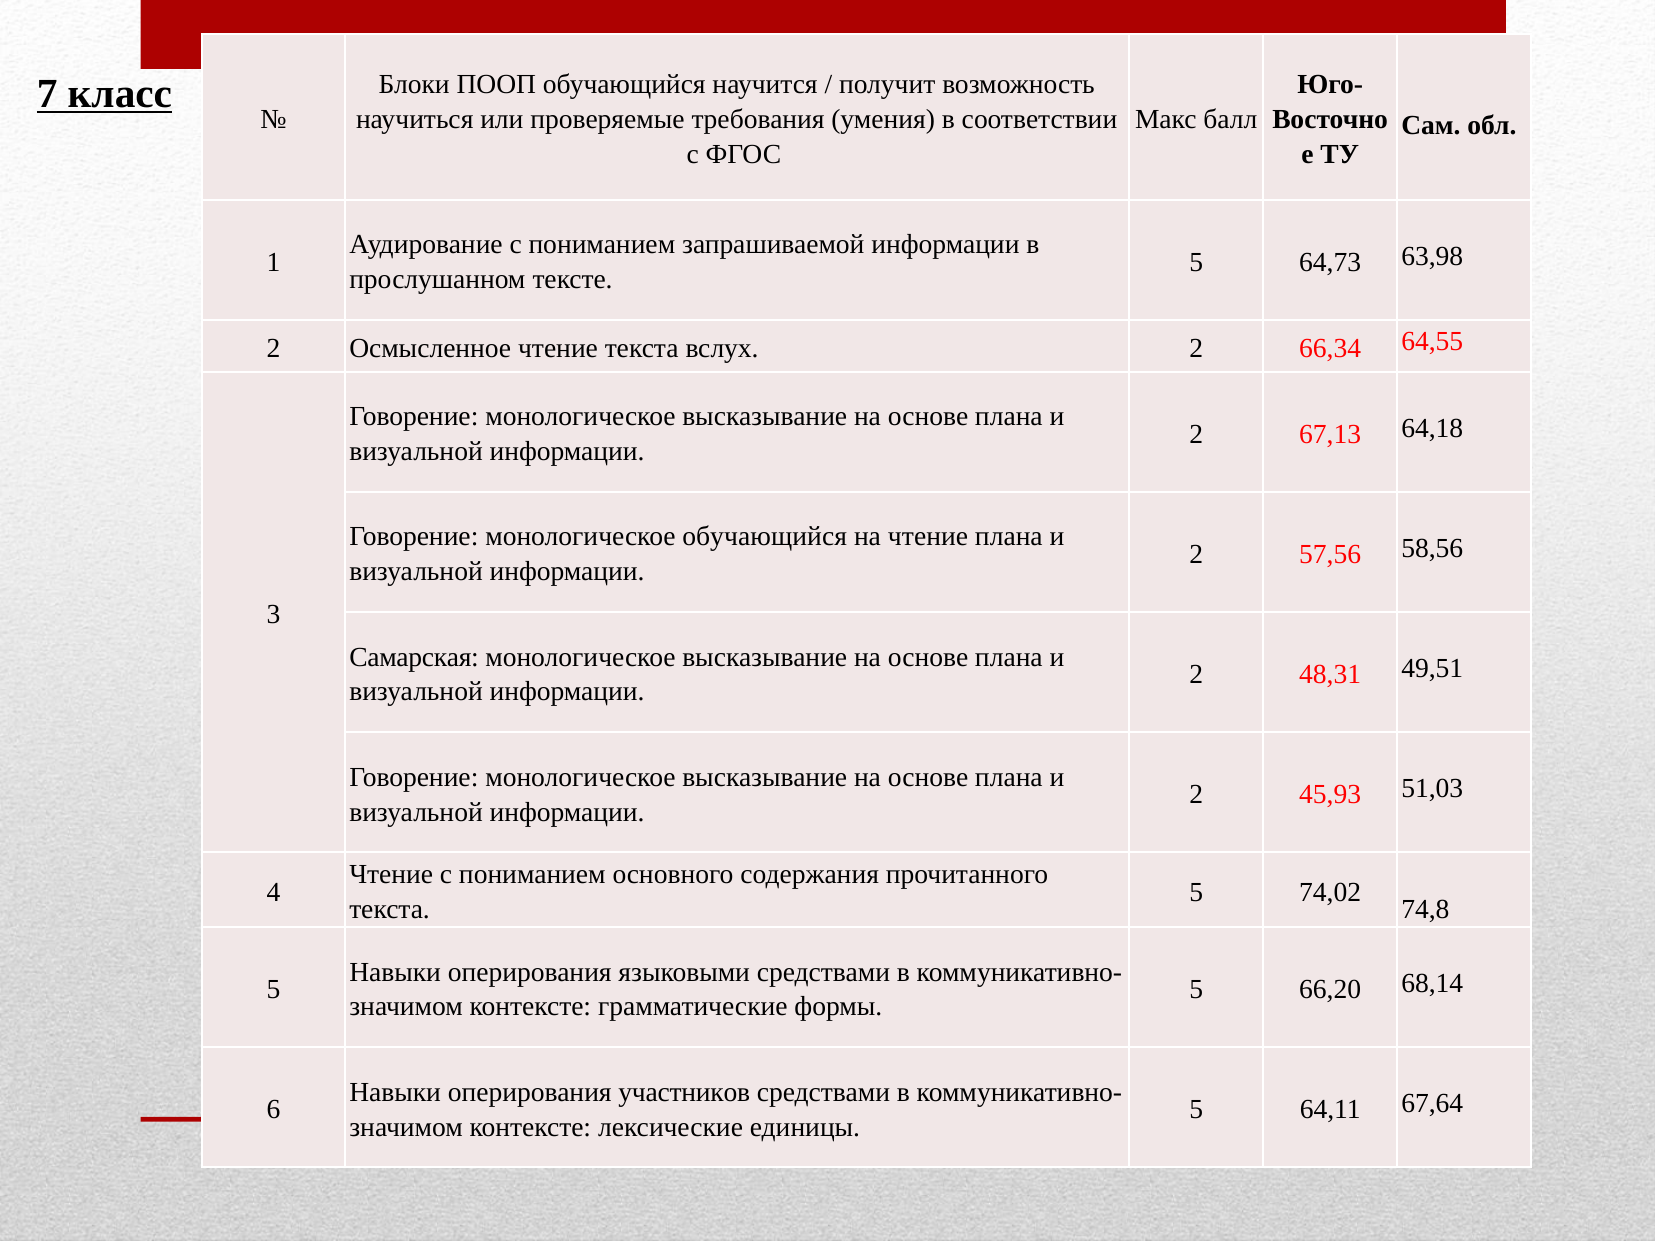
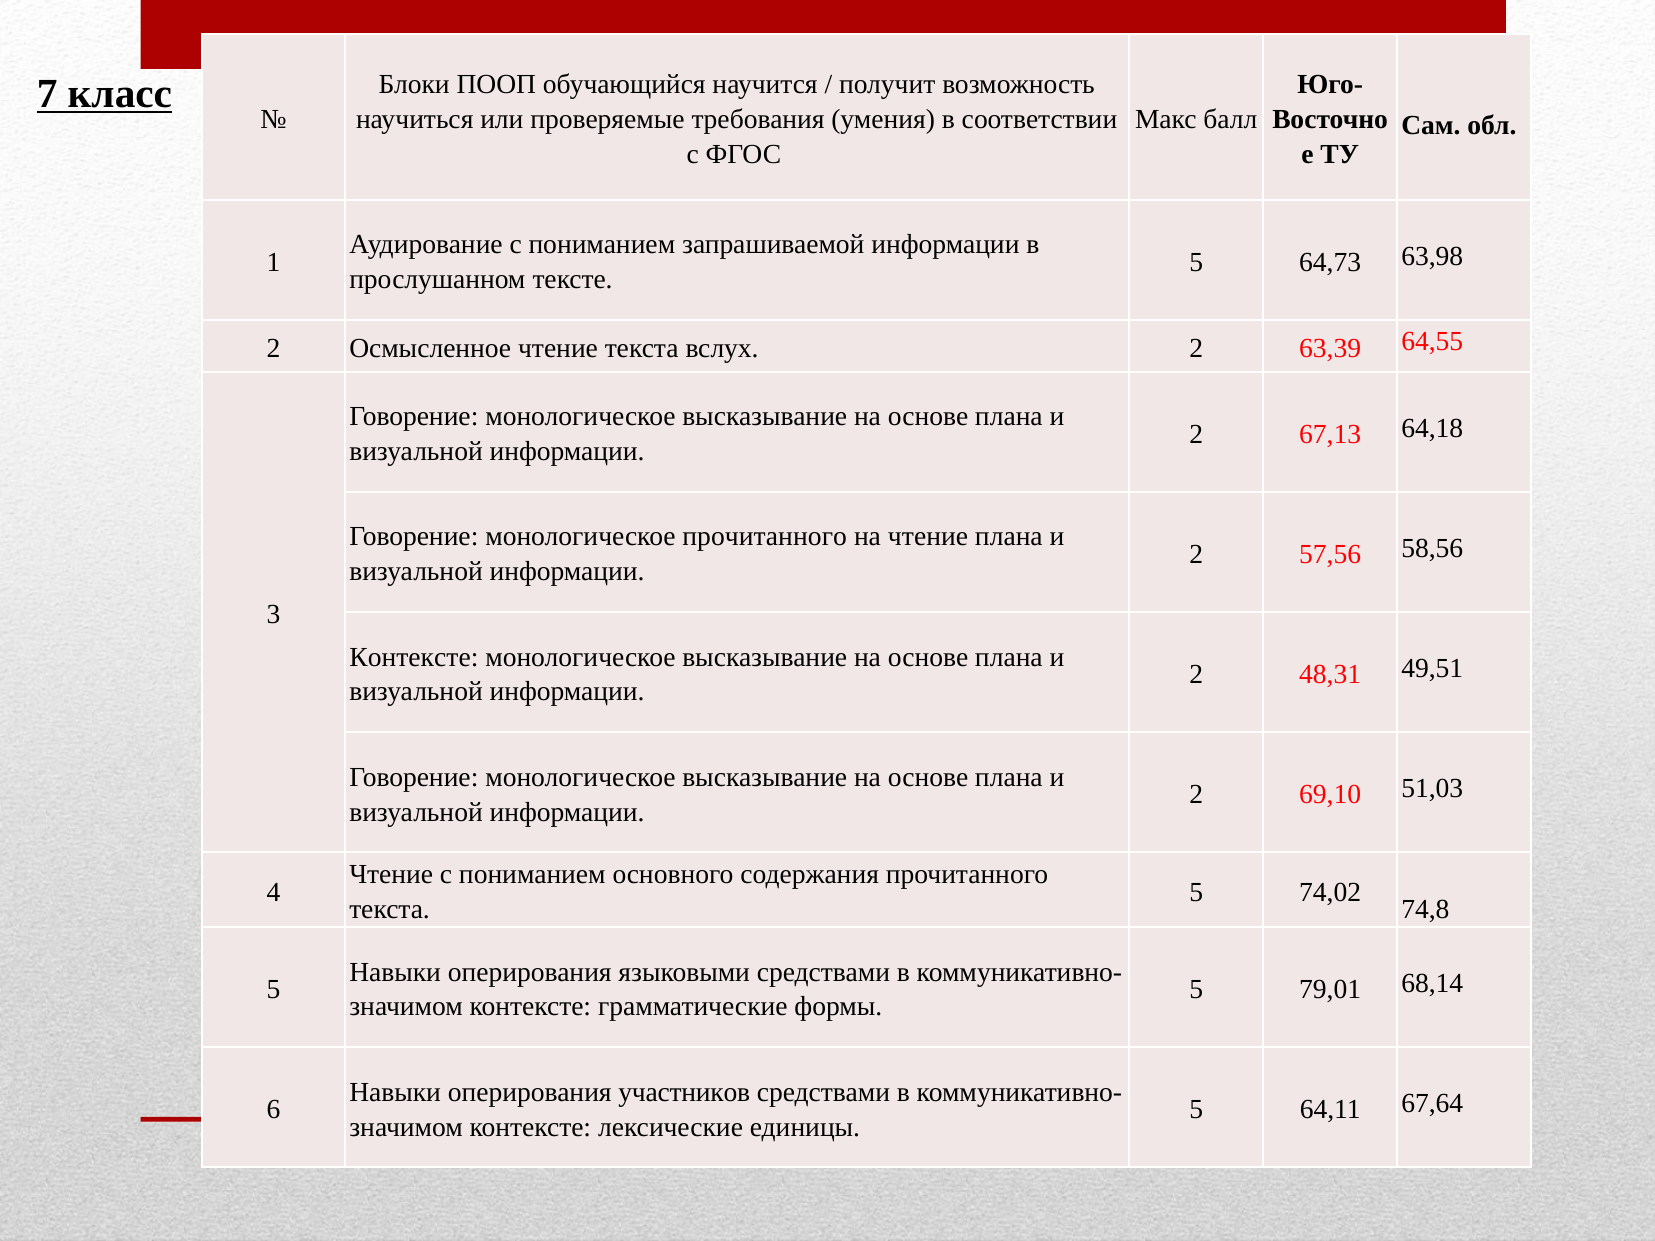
66,34: 66,34 -> 63,39 (1330, 348)
монологическое обучающийся: обучающийся -> прочитанного (765, 537)
Самарская: Самарская -> Контексте (414, 657)
45,93: 45,93 -> 69,10 (1330, 795)
66,20: 66,20 -> 79,01 (1330, 990)
